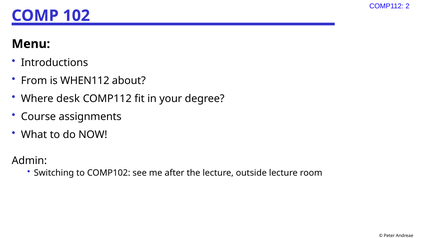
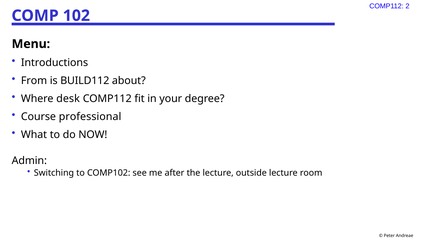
WHEN112: WHEN112 -> BUILD112 (85, 81)
assignments: assignments -> professional (90, 117)
